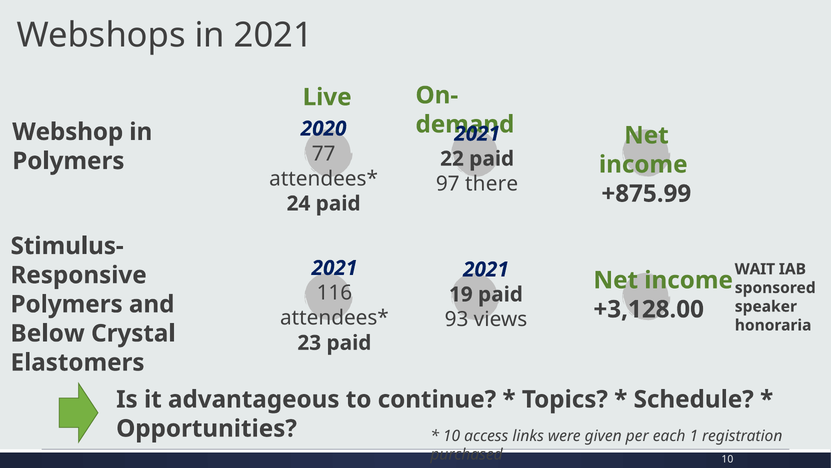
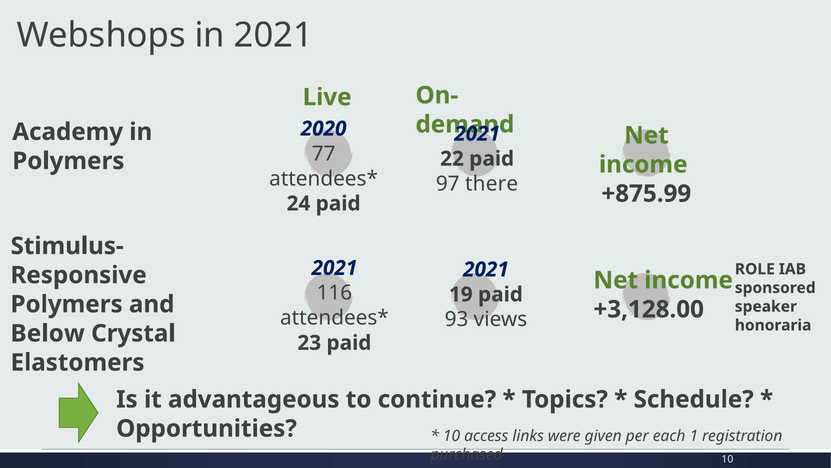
Webshop: Webshop -> Academy (68, 132)
WAIT: WAIT -> ROLE (755, 269)
